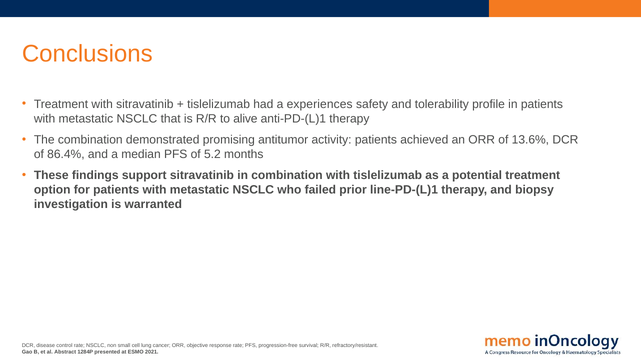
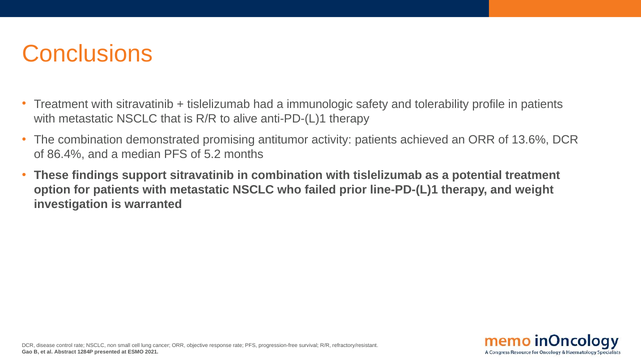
experiences: experiences -> immunologic (320, 104)
biopsy: biopsy -> weight (534, 190)
